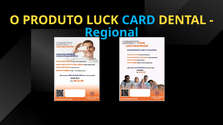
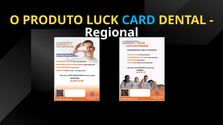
Regional colour: light blue -> white (111, 33)
